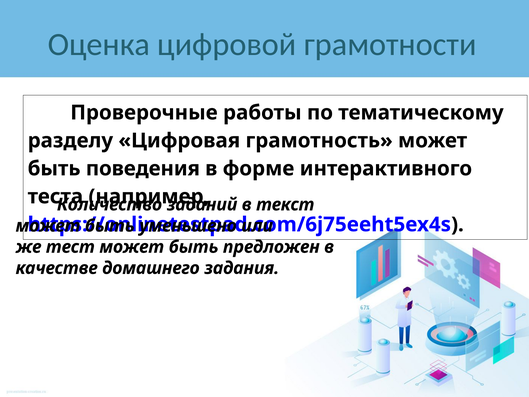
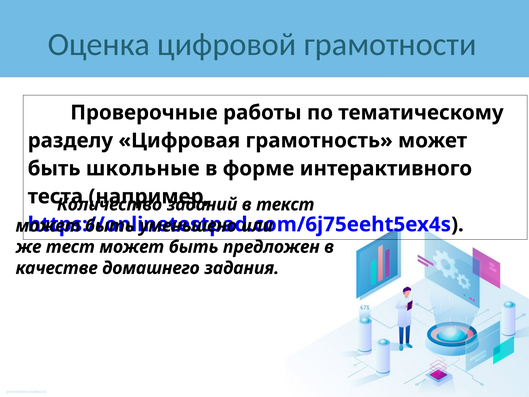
поведения: поведения -> школьные (143, 168)
